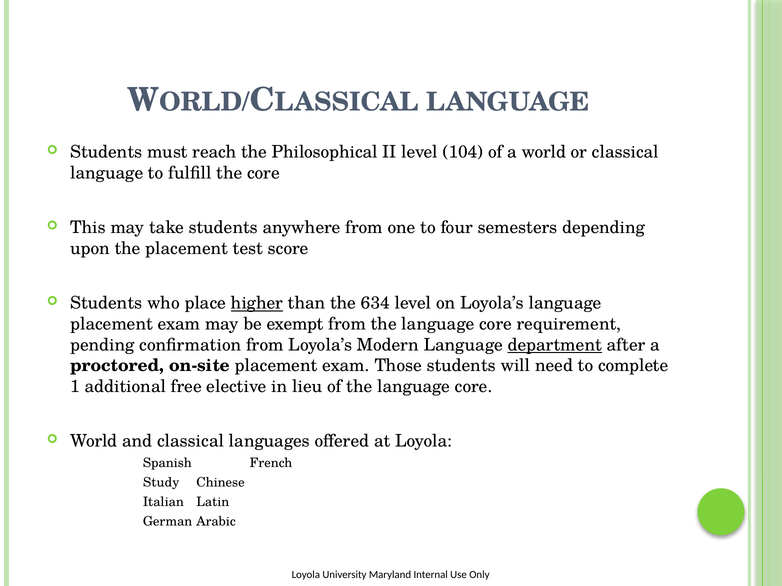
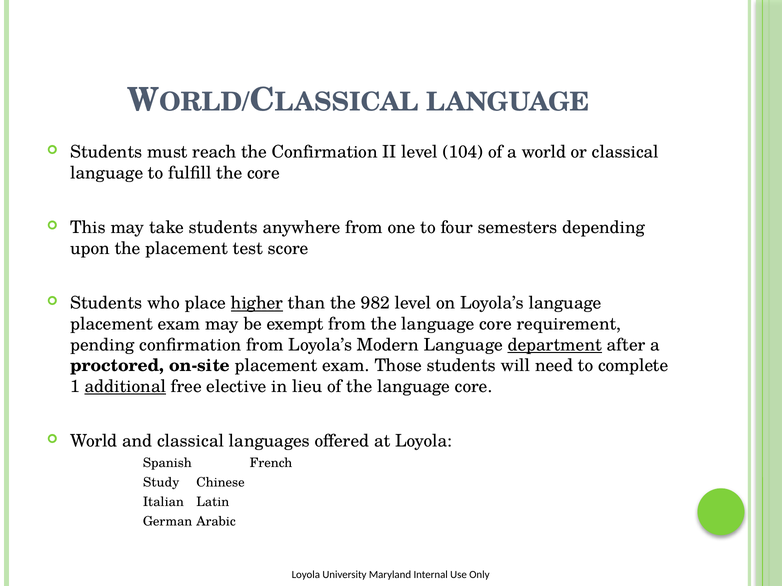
the Philosophical: Philosophical -> Confirmation (325, 152)
634: 634 -> 982 (375, 303)
additional underline: none -> present (125, 387)
